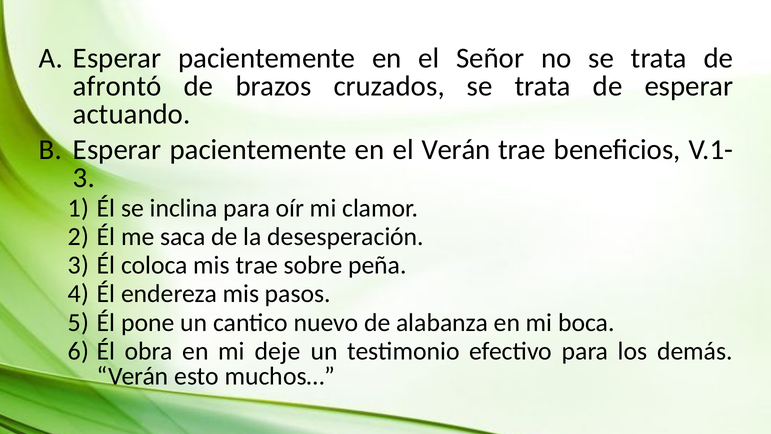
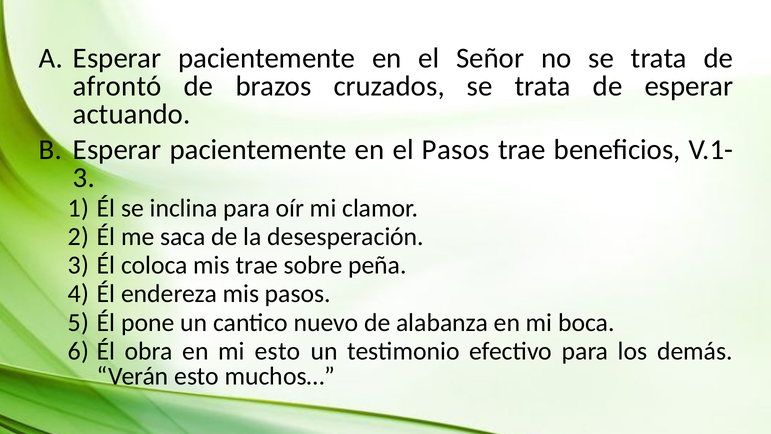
el Verán: Verán -> Pasos (456, 150)
mi deje: deje -> esto (278, 351)
